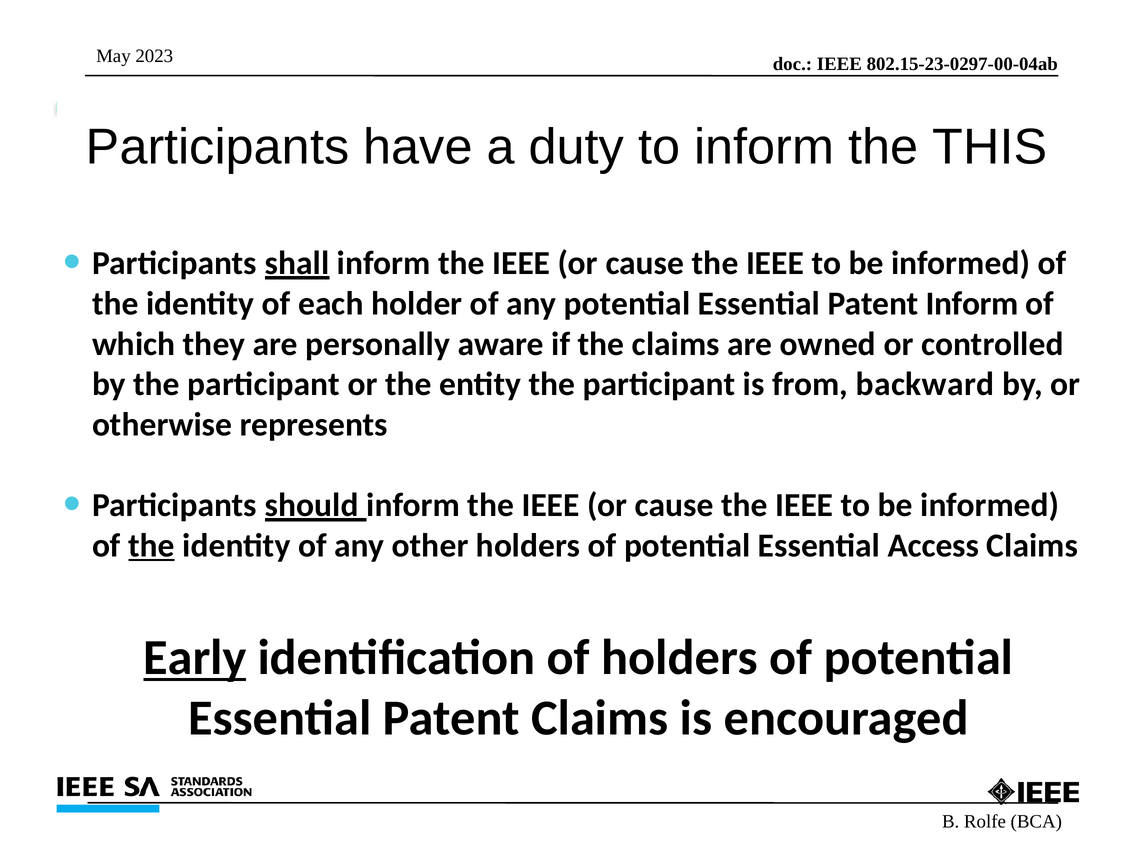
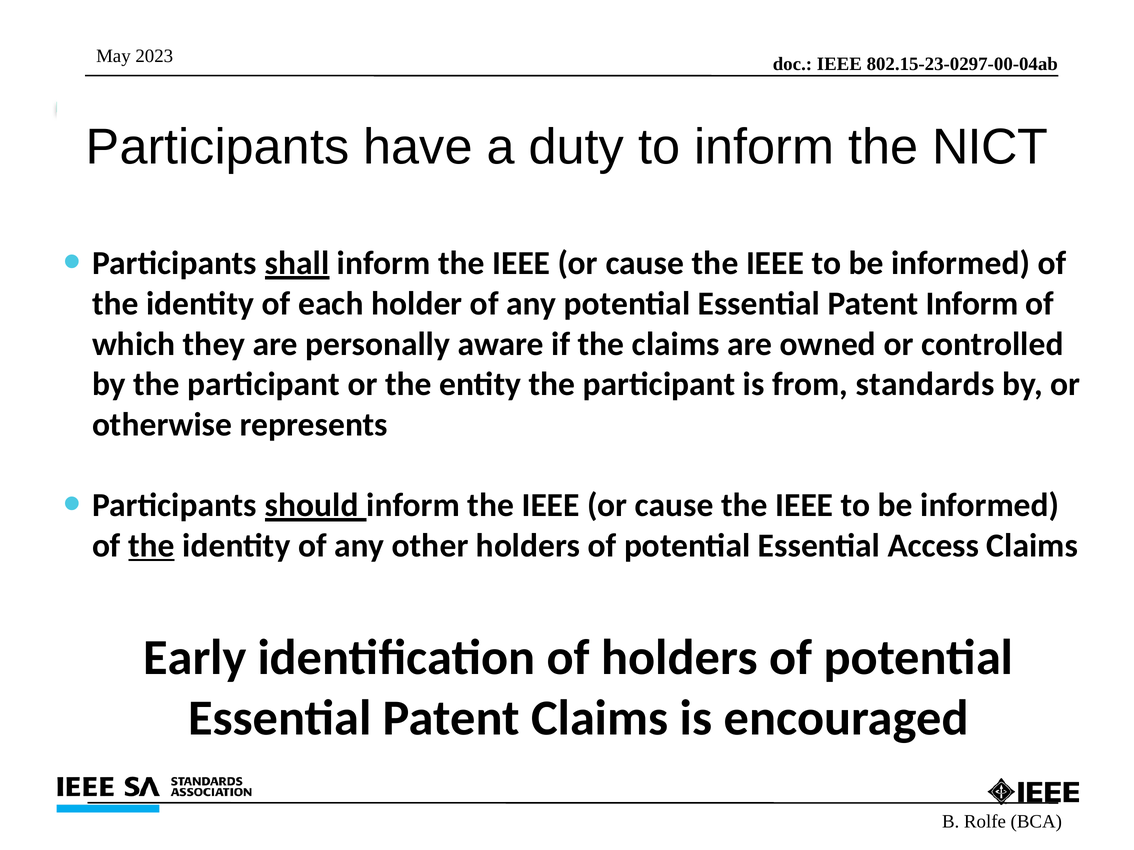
THIS: THIS -> NICT (990, 147)
backward: backward -> standards (925, 385)
Early underline: present -> none (195, 658)
